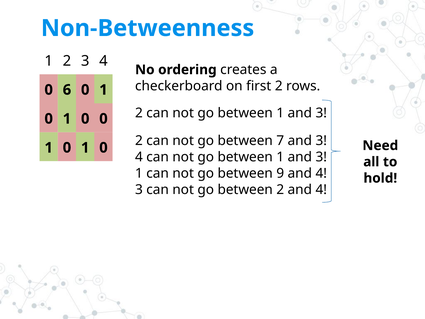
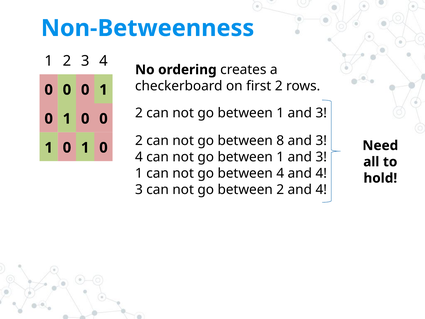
6: 6 -> 0 (67, 90)
7: 7 -> 8 (280, 141)
between 9: 9 -> 4 (280, 173)
